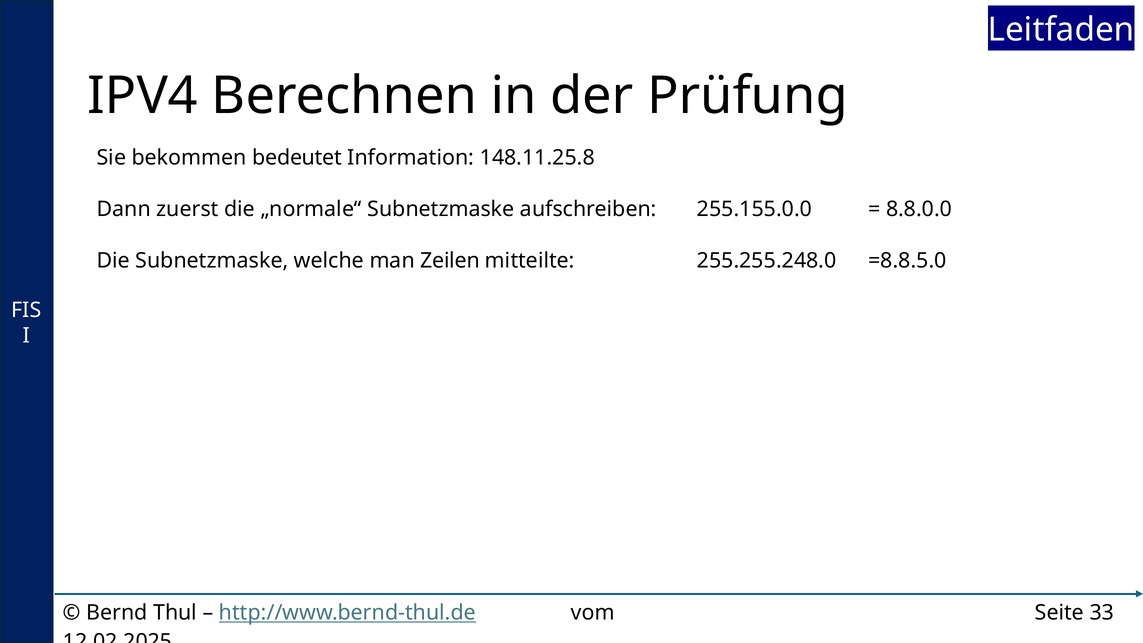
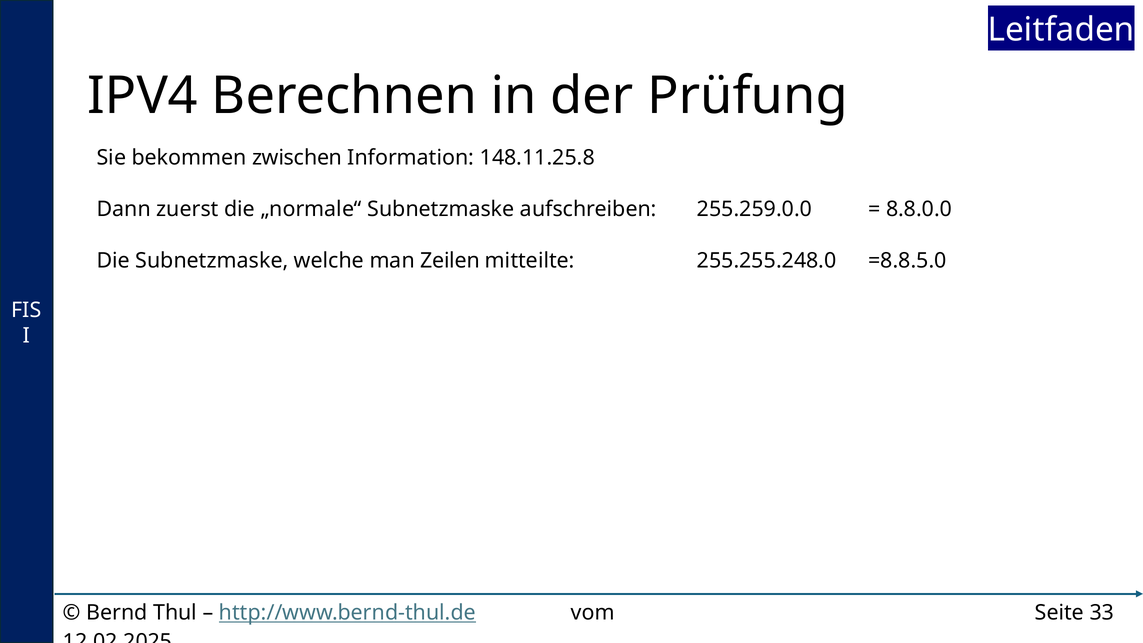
bedeutet: bedeutet -> zwischen (297, 158)
255.155.0.0: 255.155.0.0 -> 255.259.0.0 (754, 209)
